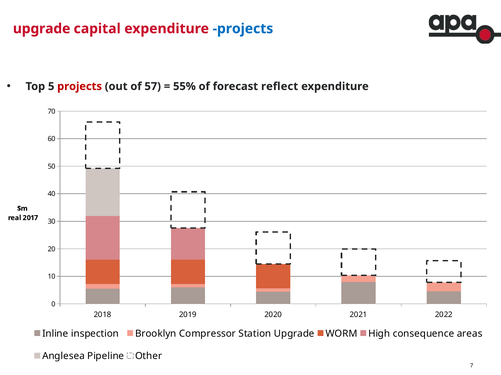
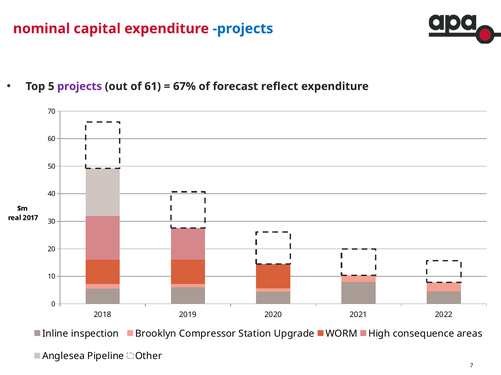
upgrade: upgrade -> nominal (42, 29)
projects colour: red -> purple (80, 87)
57: 57 -> 61 (153, 87)
55%: 55% -> 67% (184, 87)
